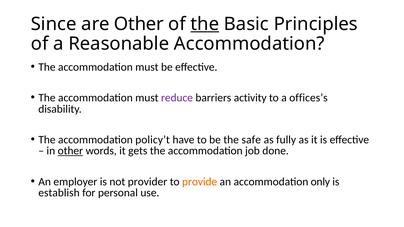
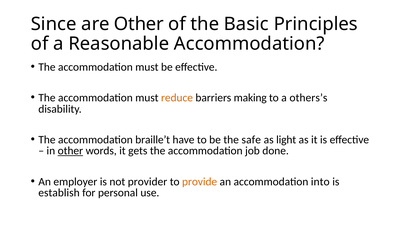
the underline: present -> none (205, 24)
reduce colour: purple -> orange (177, 98)
activity: activity -> making (250, 98)
offices’s: offices’s -> others’s (308, 98)
policy’t: policy’t -> braille’t (153, 140)
fully: fully -> light (286, 140)
only: only -> into (320, 182)
